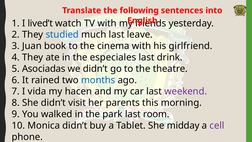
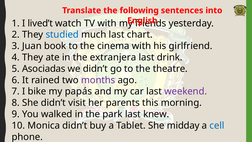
leave: leave -> chart (140, 35)
especiales: especiales -> extranjera (113, 57)
months colour: blue -> purple (98, 80)
vida: vida -> bike (37, 91)
hacen: hacen -> papás (78, 91)
room: room -> knew (156, 114)
cell colour: purple -> blue (217, 125)
